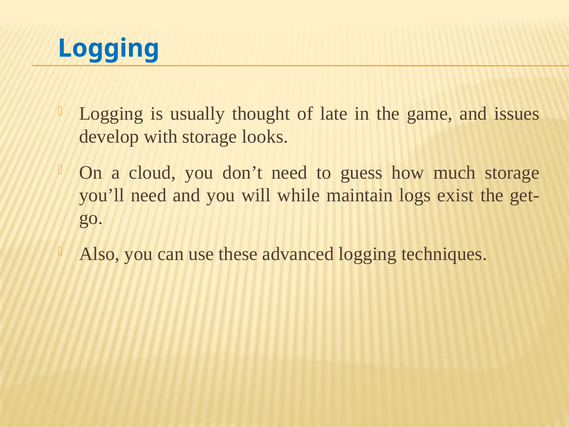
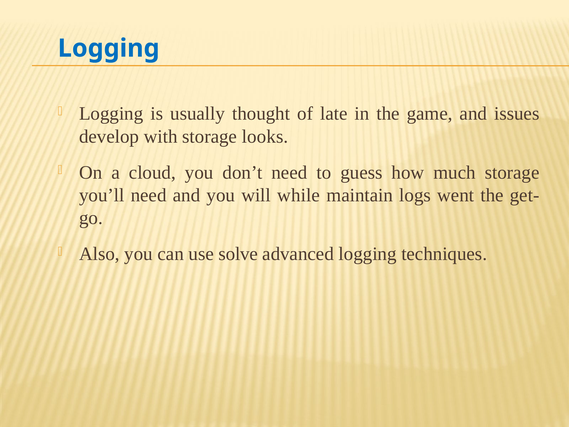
exist: exist -> went (456, 195)
these: these -> solve (238, 254)
